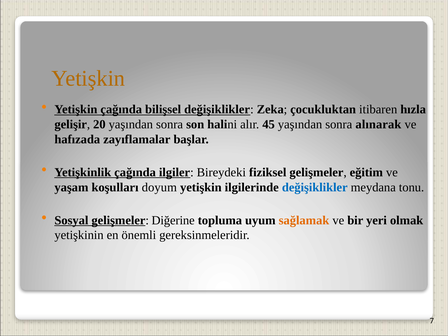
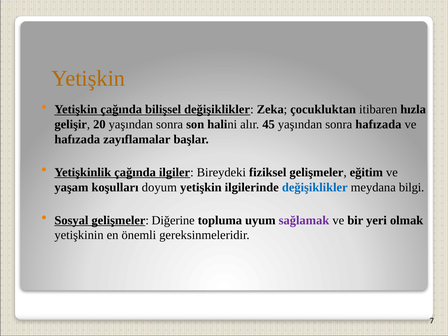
sonra alınarak: alınarak -> hafızada (378, 124)
tonu: tonu -> bilgi (412, 187)
sağlamak colour: orange -> purple (304, 220)
